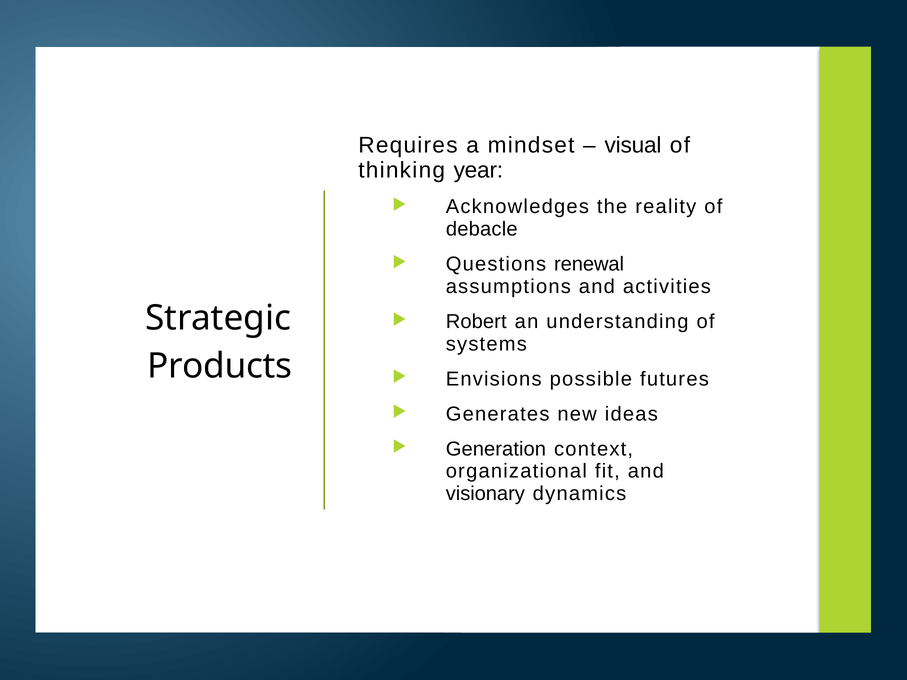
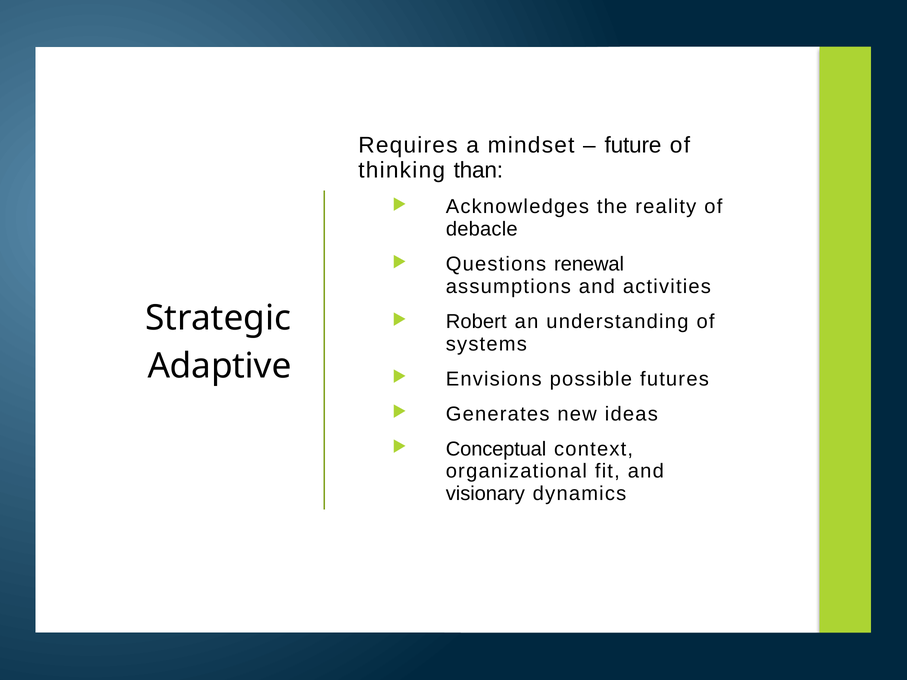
visual: visual -> future (633, 145)
year: year -> than (478, 171)
Products: Products -> Adaptive (220, 366)
Generation: Generation -> Conceptual (496, 449)
